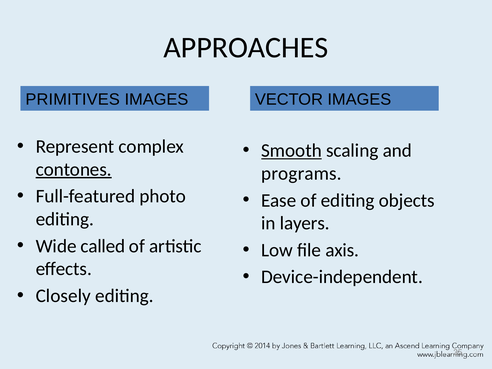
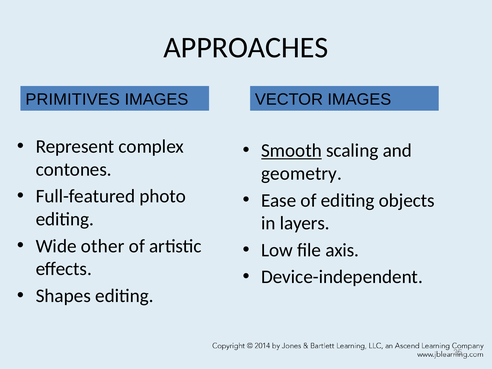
contones underline: present -> none (74, 169)
programs: programs -> geometry (302, 174)
called: called -> other (103, 246)
Closely: Closely -> Shapes (63, 296)
